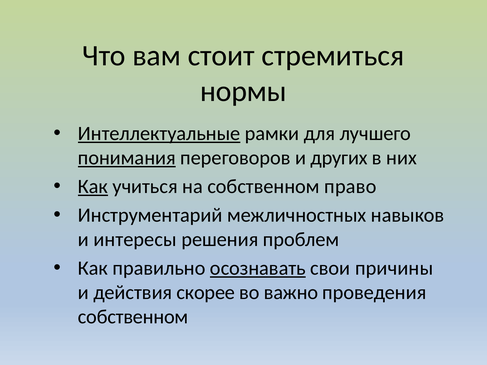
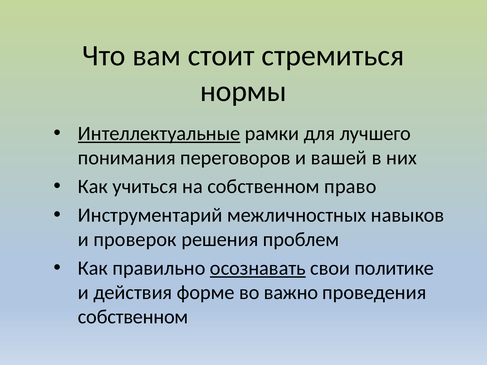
понимания underline: present -> none (127, 158)
других: других -> вашей (339, 158)
Как underline: present -> none (93, 187)
интересы: интересы -> проверок (135, 240)
причины: причины -> политике (394, 268)
скорее: скорее -> форме (206, 293)
